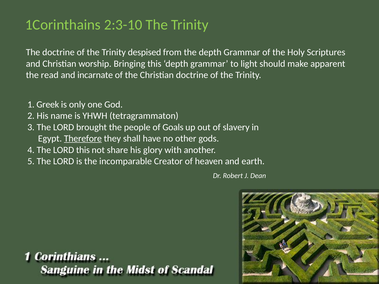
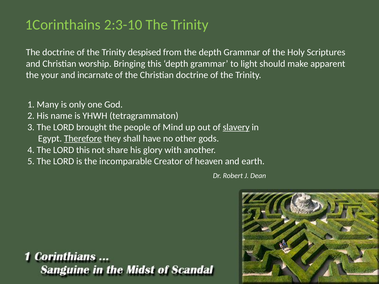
read: read -> your (50, 75)
Greek: Greek -> Many (48, 105)
Goals: Goals -> Mind (173, 127)
slavery underline: none -> present (236, 127)
